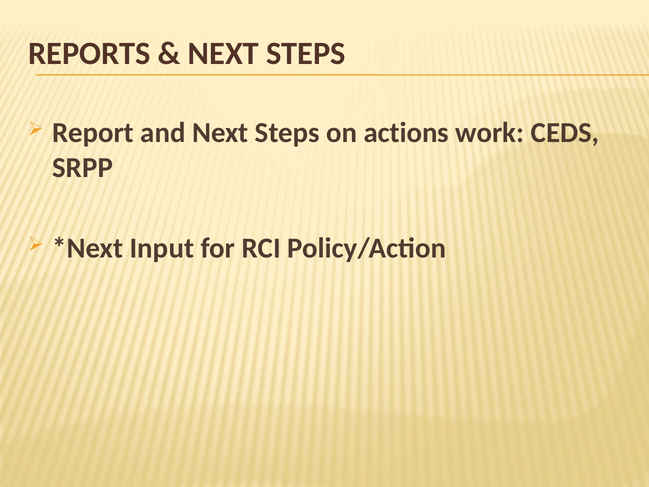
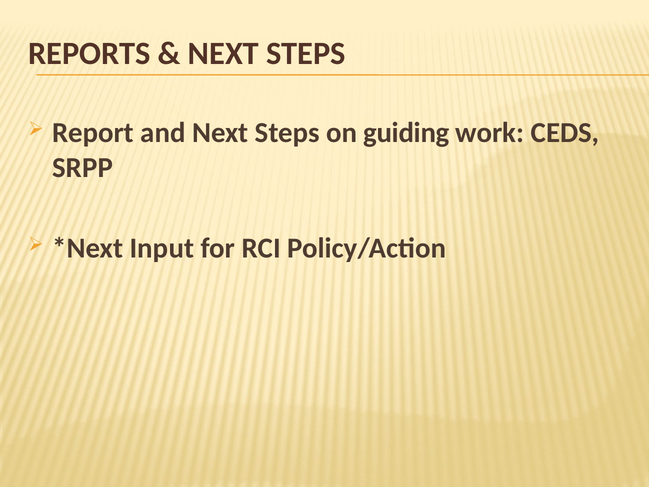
actions: actions -> guiding (406, 133)
